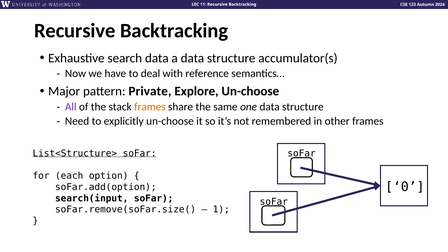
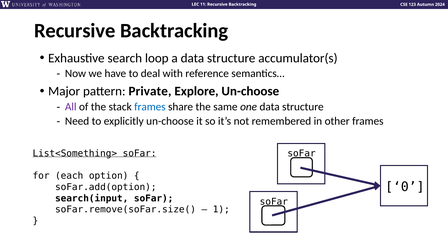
search data: data -> loop (157, 58)
frames colour: orange -> blue (150, 107)
List<Structure>: List<Structure> -> List<Something> (75, 153)
